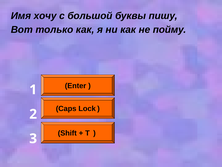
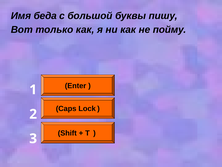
хочу: хочу -> беда (45, 16)
